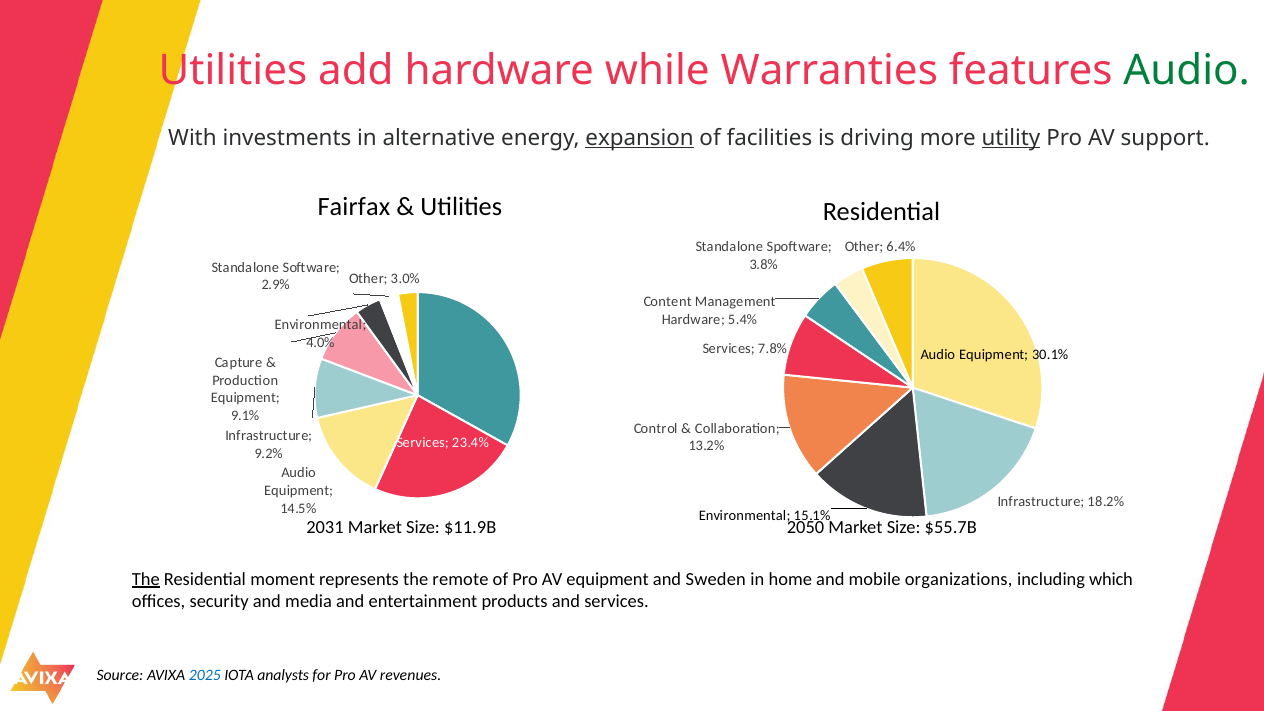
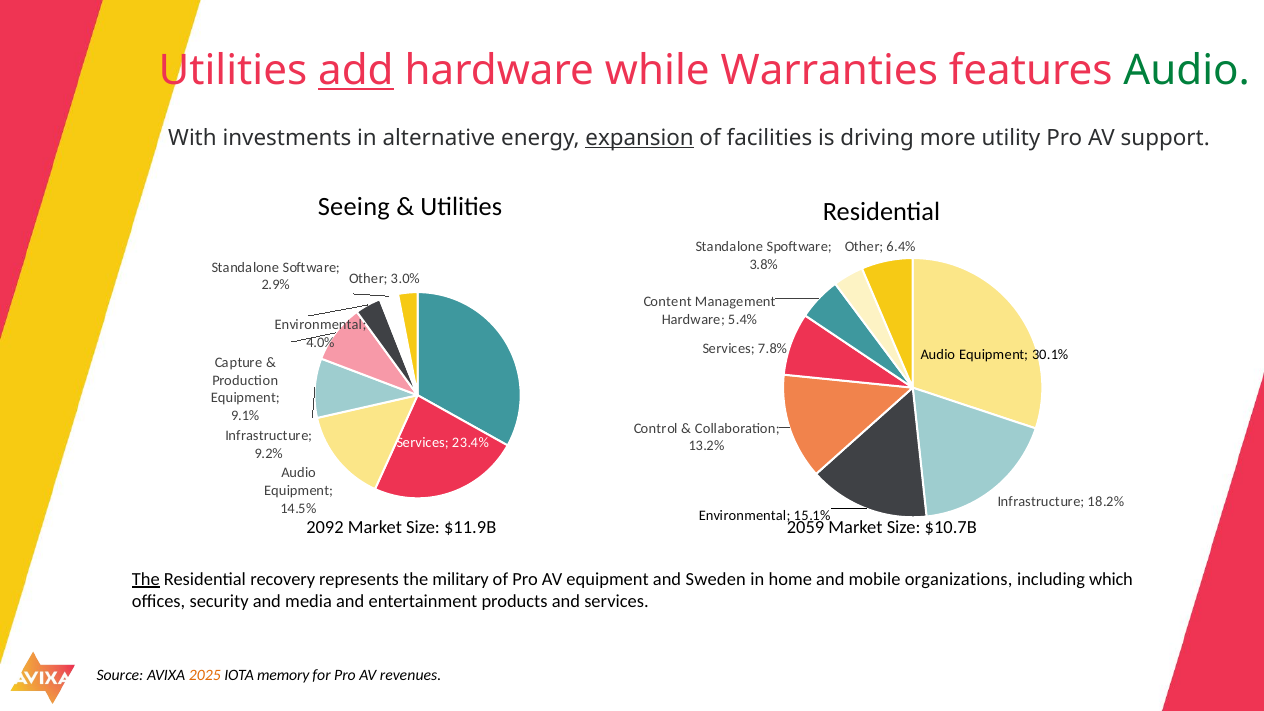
add underline: none -> present (356, 71)
utility underline: present -> none (1011, 138)
Fairfax: Fairfax -> Seeing (354, 207)
2031: 2031 -> 2092 (325, 527)
2050: 2050 -> 2059 (806, 527)
$55.7B: $55.7B -> $10.7B (951, 527)
moment: moment -> recovery (283, 579)
remote: remote -> military (461, 579)
2025 colour: blue -> orange (205, 676)
analysts: analysts -> memory (283, 676)
